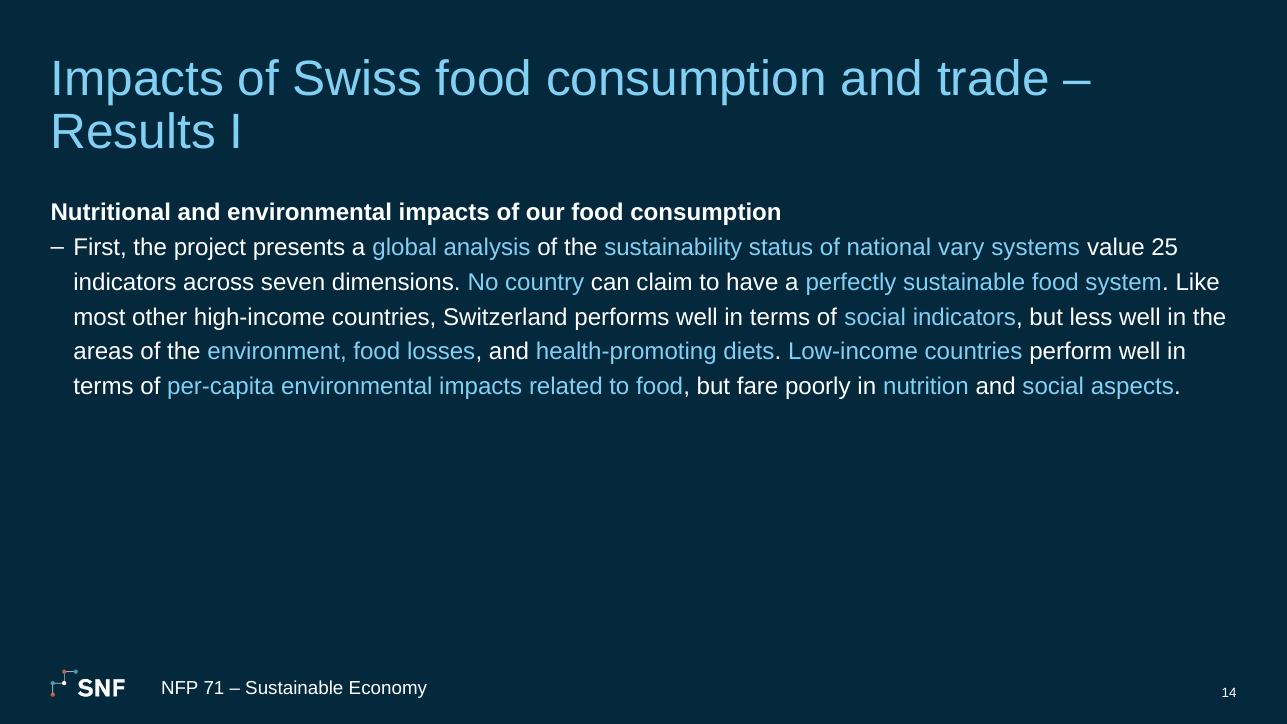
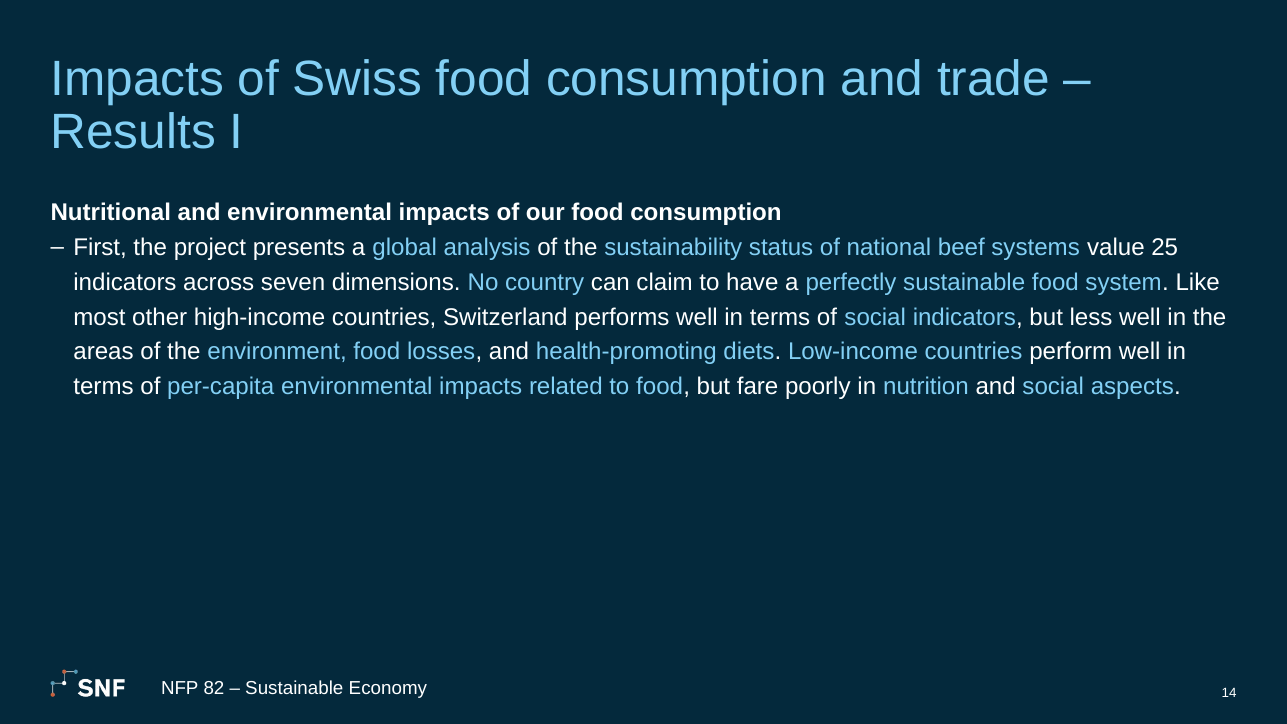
vary: vary -> beef (961, 248)
71: 71 -> 82 (214, 689)
